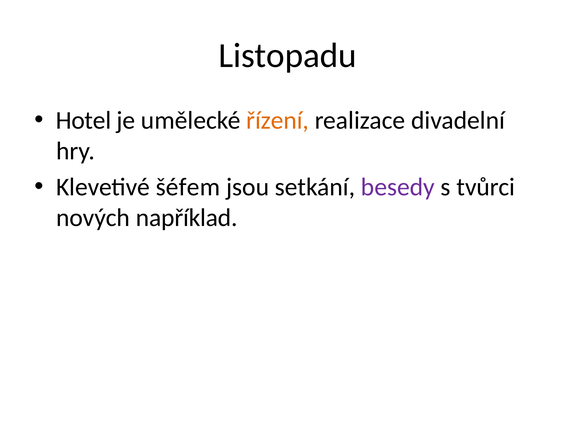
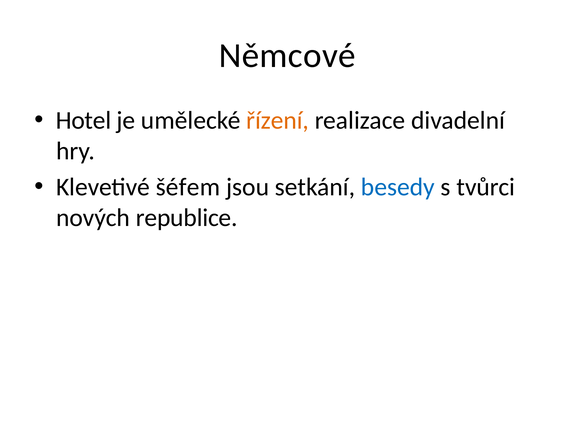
Listopadu: Listopadu -> Němcové (287, 56)
besedy colour: purple -> blue (398, 187)
například: například -> republice (187, 218)
